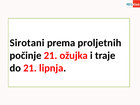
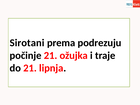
proljetnih: proljetnih -> podrezuju (100, 43)
